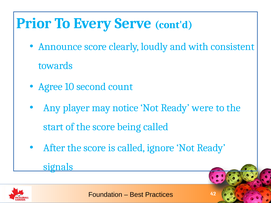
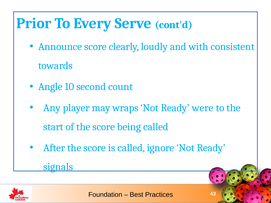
Agree: Agree -> Angle (50, 87)
notice: notice -> wraps (125, 108)
